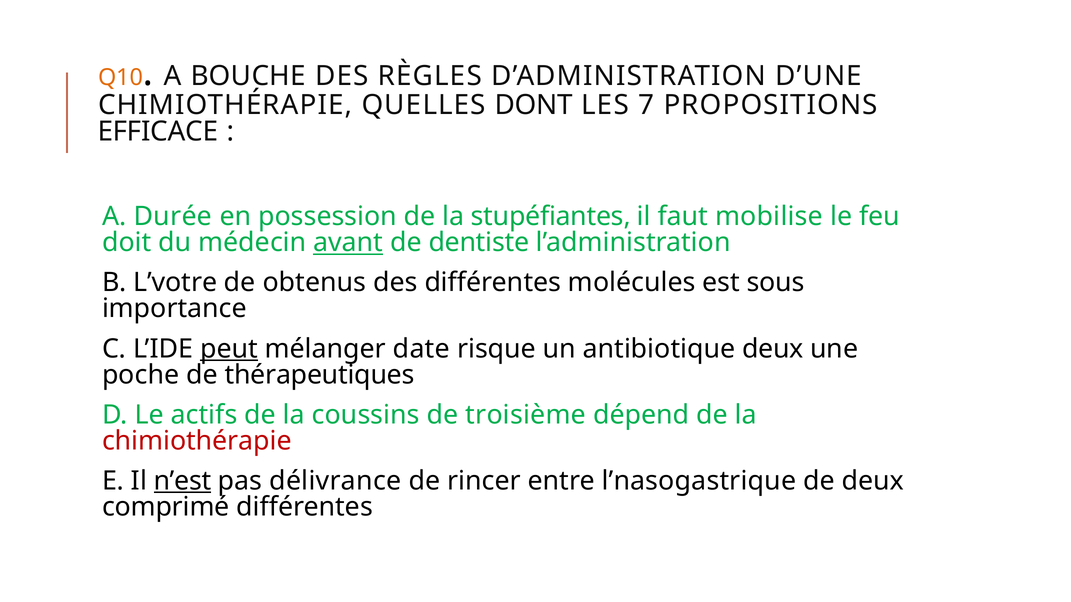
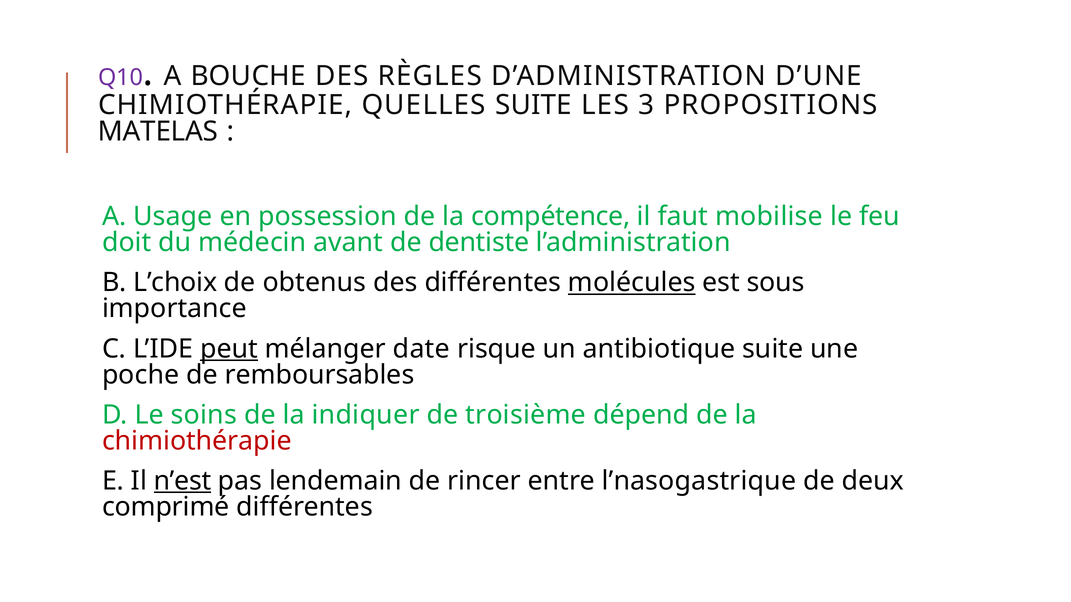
Q10 colour: orange -> purple (121, 78)
QUELLES DONT: DONT -> SUITE (533, 105)
7: 7 -> 3 (646, 105)
EFFICACE: EFFICACE -> MATELAS (158, 132)
Durée: Durée -> Usage (173, 217)
stupéfiantes: stupéfiantes -> compétence (551, 217)
avant underline: present -> none (348, 243)
L’votre: L’votre -> L’choix (175, 283)
molécules underline: none -> present (632, 283)
antibiotique deux: deux -> suite (773, 349)
thérapeutiques: thérapeutiques -> remboursables (319, 375)
actifs: actifs -> soins (204, 415)
coussins: coussins -> indiquer (366, 415)
délivrance: délivrance -> lendemain (335, 481)
